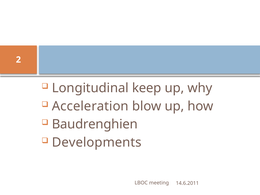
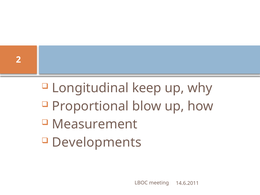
Acceleration: Acceleration -> Proportional (90, 106)
Baudrenghien: Baudrenghien -> Measurement (95, 124)
